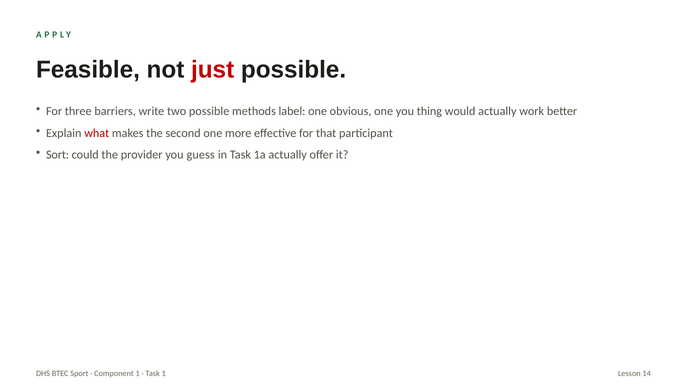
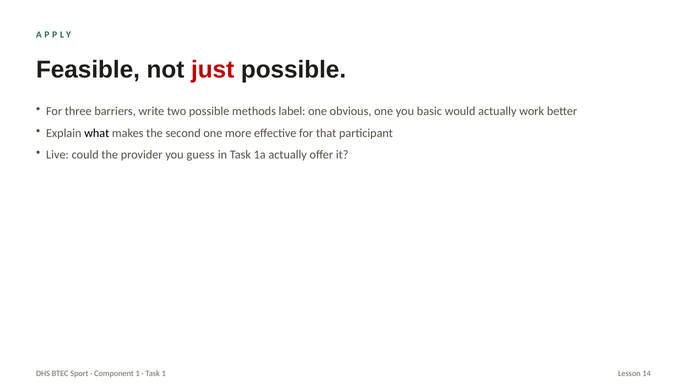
thing: thing -> basic (429, 111)
what colour: red -> black (97, 133)
Sort: Sort -> Live (57, 155)
